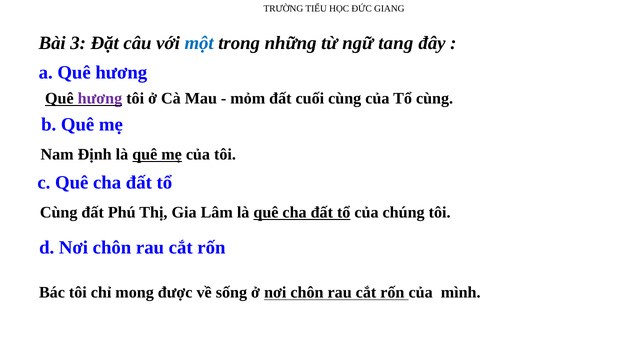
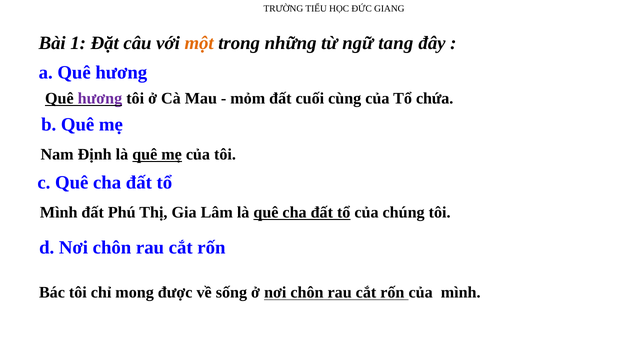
3: 3 -> 1 (78, 43)
một colour: blue -> orange (199, 43)
Tổ cùng: cùng -> chứa (435, 98)
Cùng: Cùng -> Mình (59, 213)
